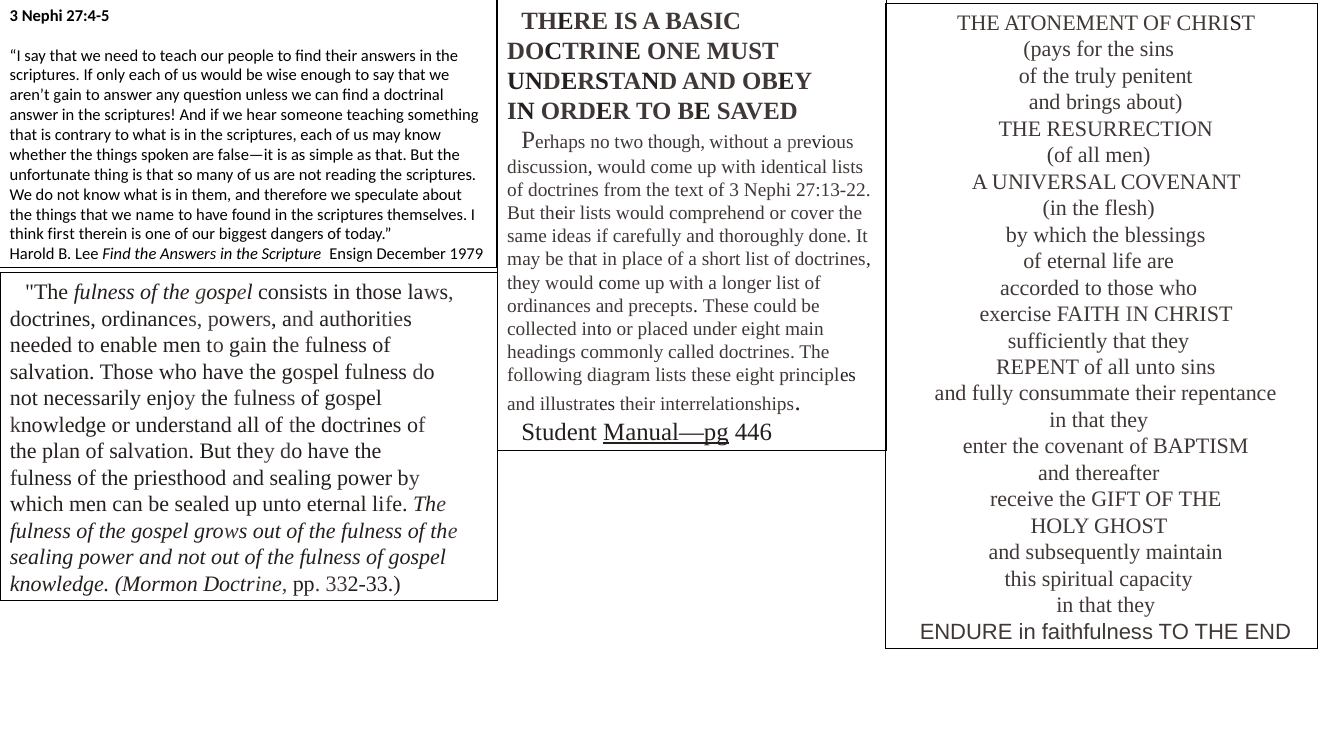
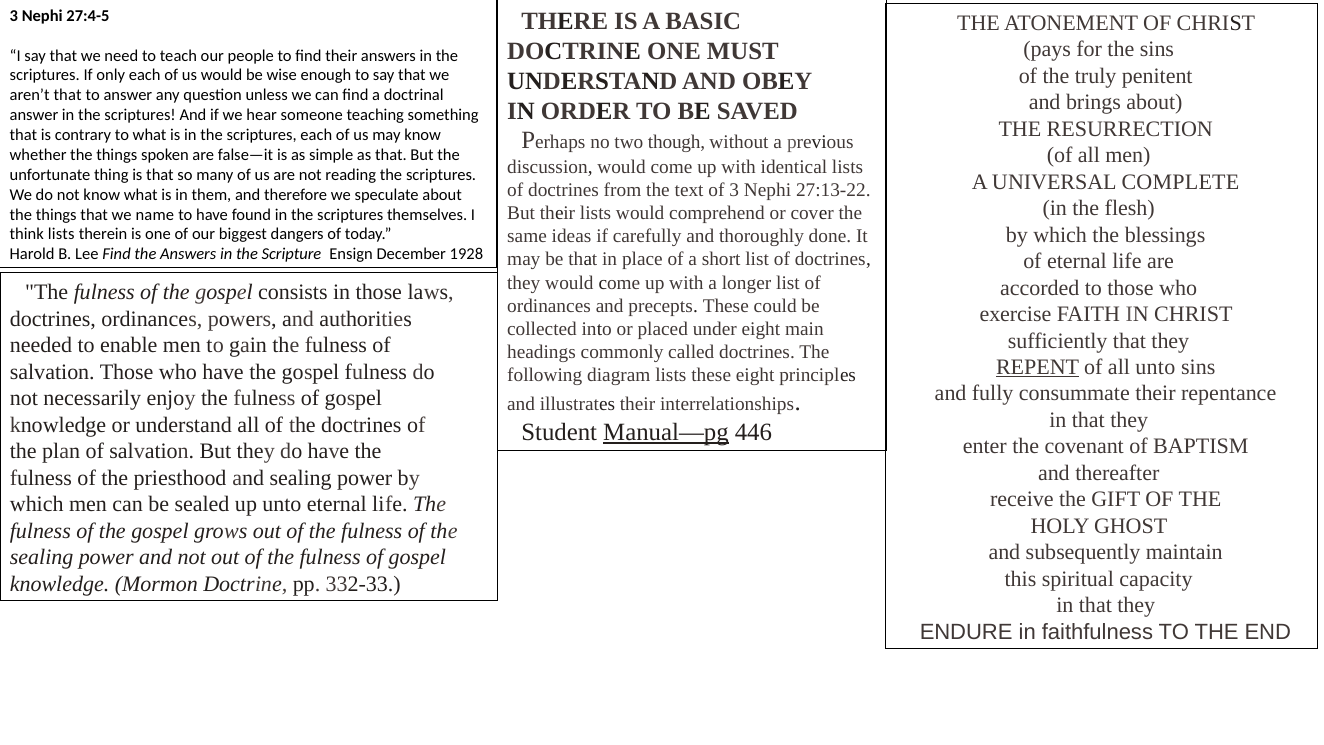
aren’t gain: gain -> that (68, 95)
UNIVERSAL COVENANT: COVENANT -> COMPLETE (1180, 182)
think first: first -> lists (61, 234)
1979: 1979 -> 1928 (466, 254)
REPENT underline: none -> present (1038, 367)
